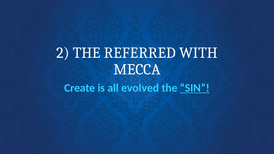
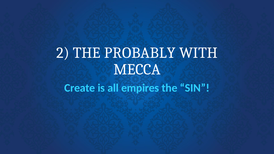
REFERRED: REFERRED -> PROBABLY (140, 53)
evolved: evolved -> empires (140, 88)
SIN underline: present -> none (195, 88)
